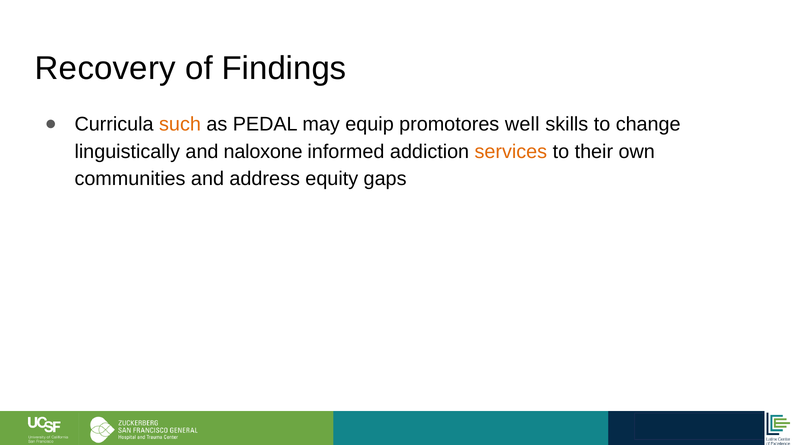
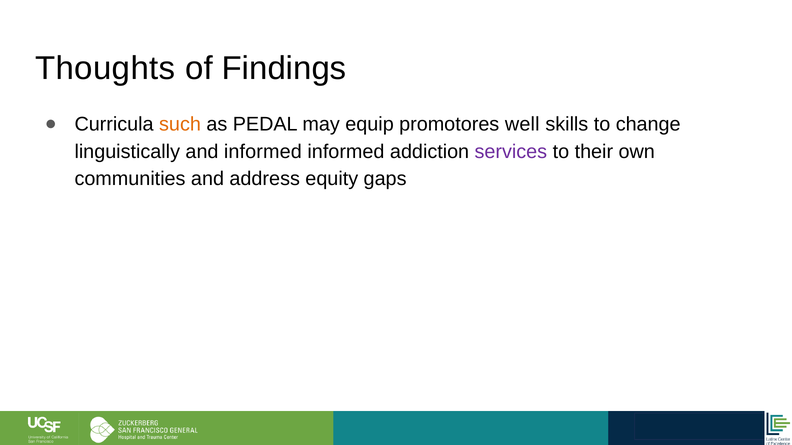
Recovery: Recovery -> Thoughts (105, 69)
and naloxone: naloxone -> informed (263, 152)
services colour: orange -> purple (511, 152)
